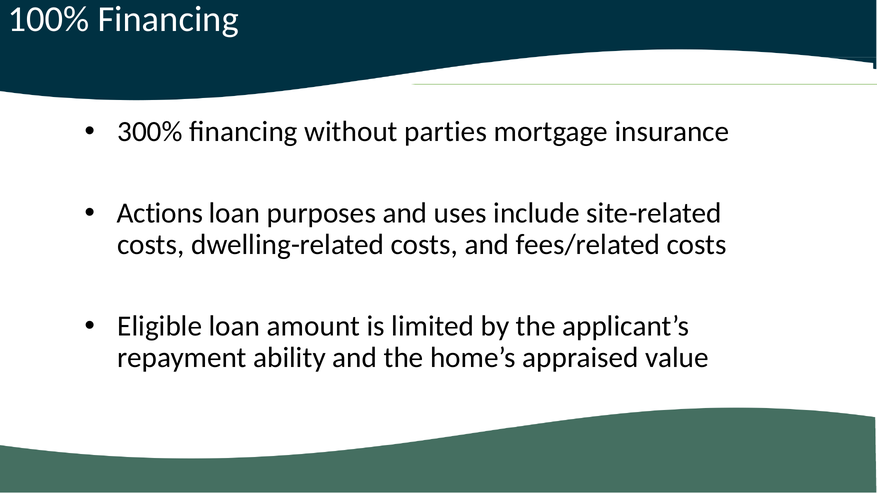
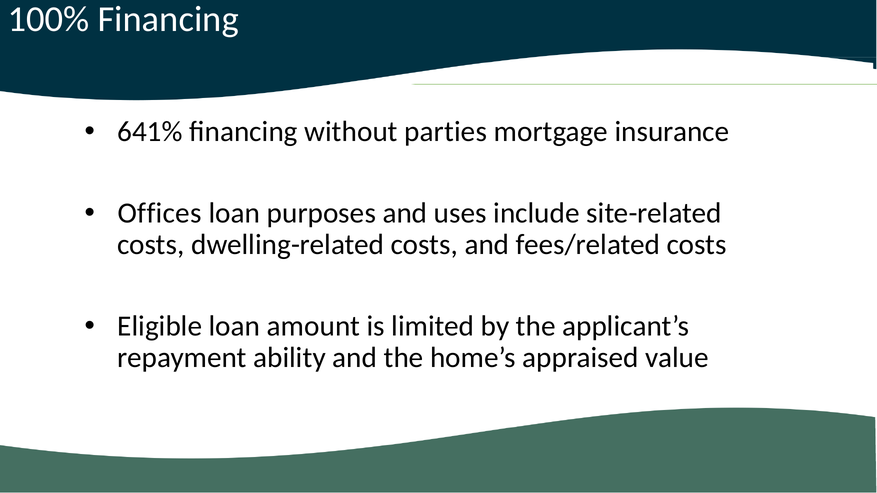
300%: 300% -> 641% (150, 132)
Actions: Actions -> Offices (160, 213)
